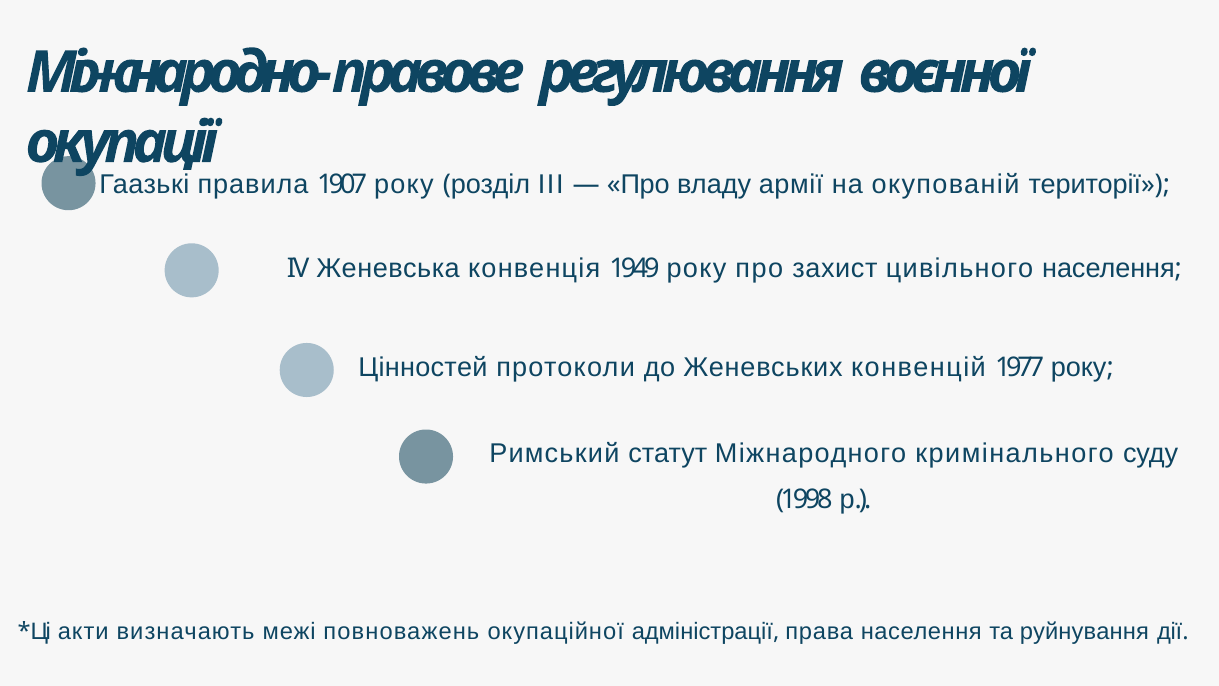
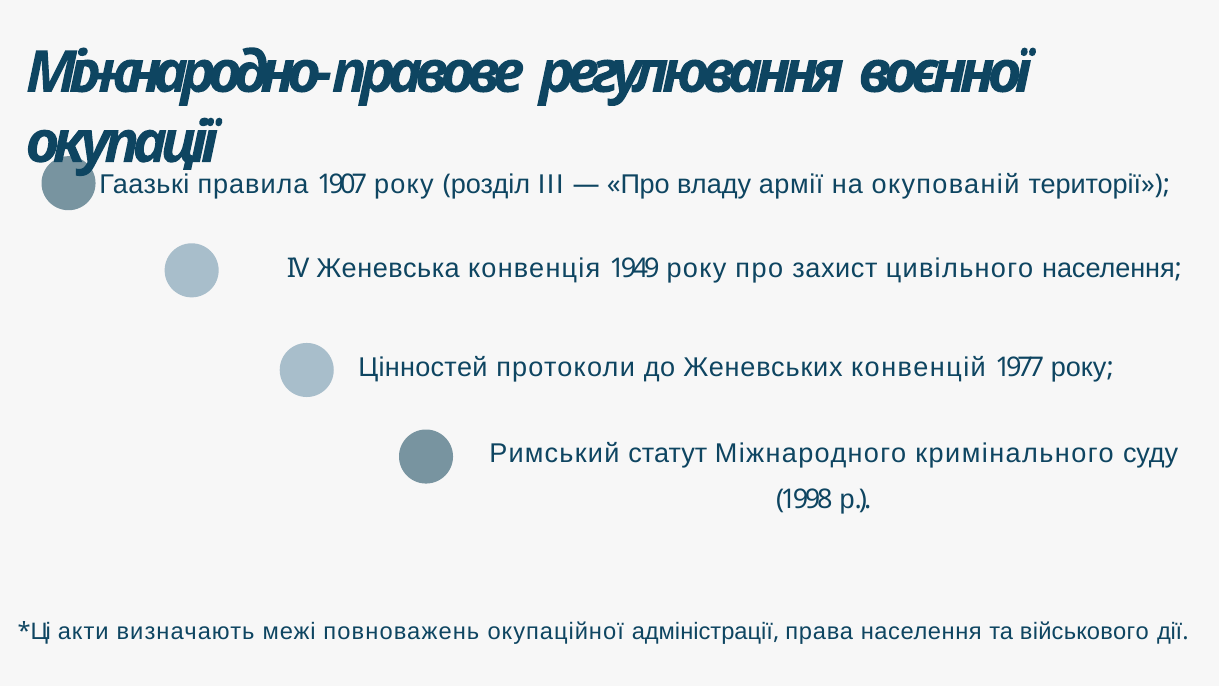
руйнування: руйнування -> військового (1084, 631)
